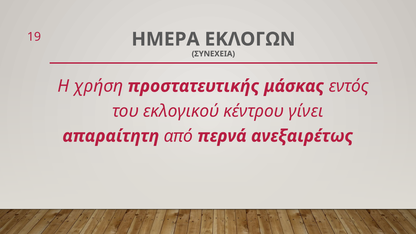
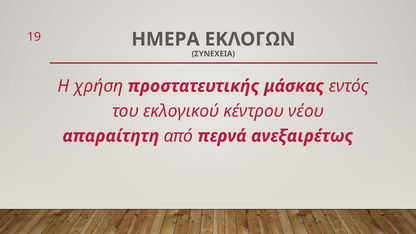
γίνει: γίνει -> νέου (306, 111)
